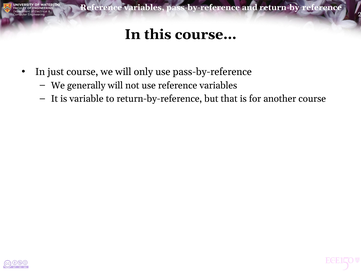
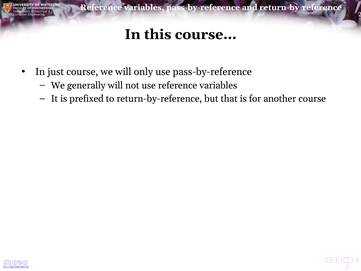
variable: variable -> prefixed (87, 99)
